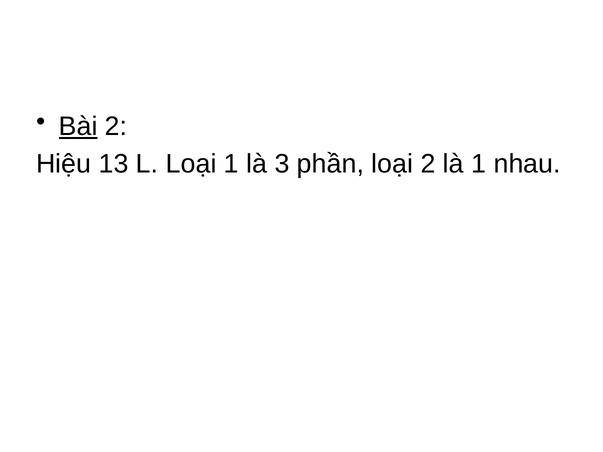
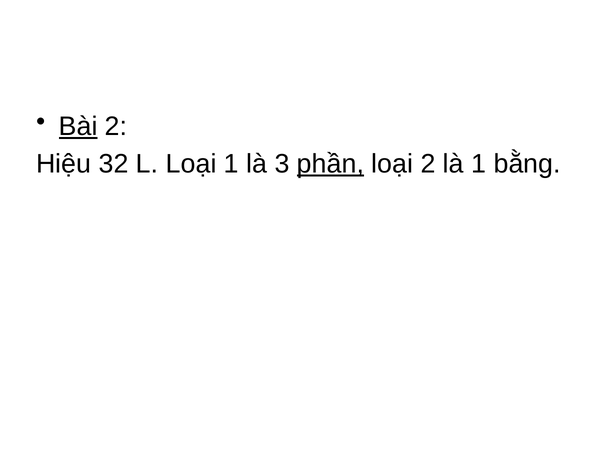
13: 13 -> 32 (114, 164)
phần underline: none -> present (330, 164)
nhau: nhau -> bằng (527, 164)
